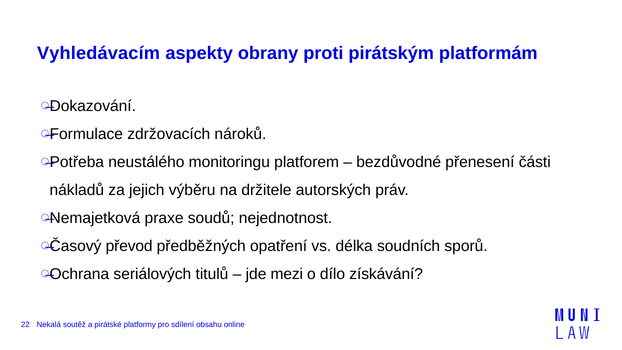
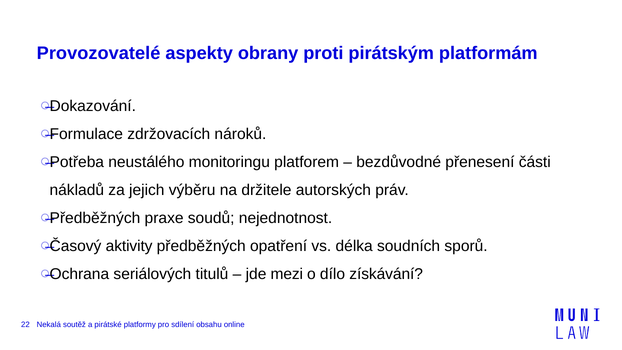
Vyhledávacím: Vyhledávacím -> Provozovatelé (99, 53)
Nemajetková: Nemajetková -> Předběžných (95, 218)
převod: převod -> aktivity (129, 246)
